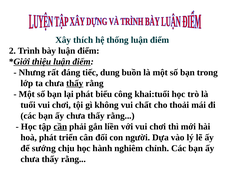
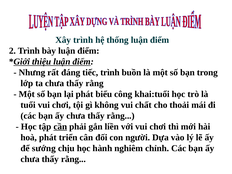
Xây thích: thích -> trình (83, 40)
tiếc dung: dung -> trình (110, 72)
thấy underline: present -> none (75, 83)
